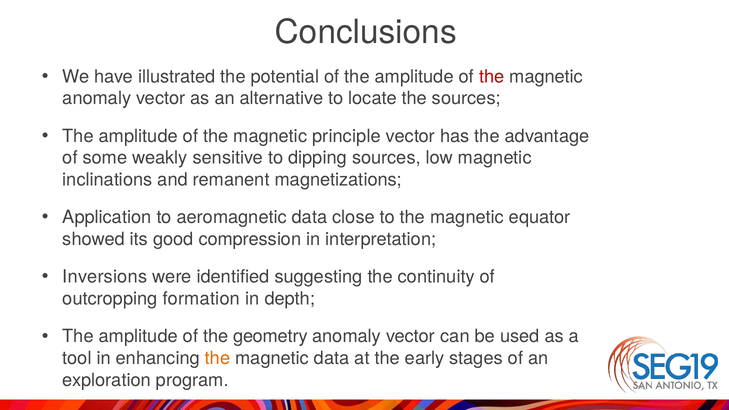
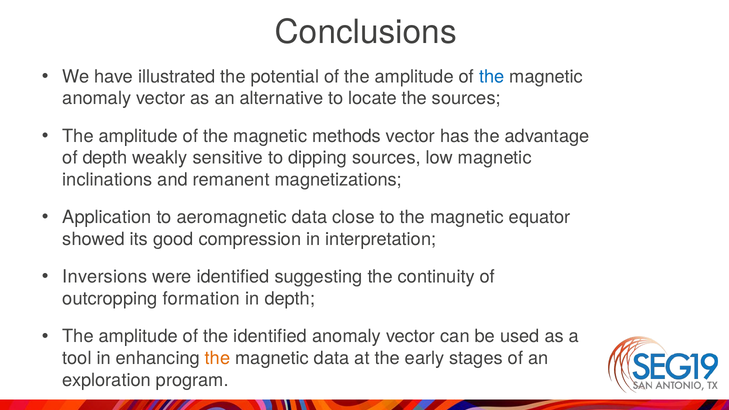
the colour: red -> blue (492, 77)
principle: principle -> methods (347, 136)
of some: some -> depth (105, 158)
the geometry: geometry -> identified (270, 337)
